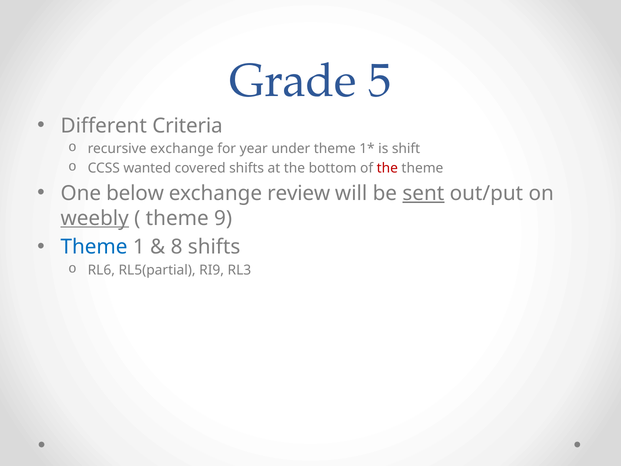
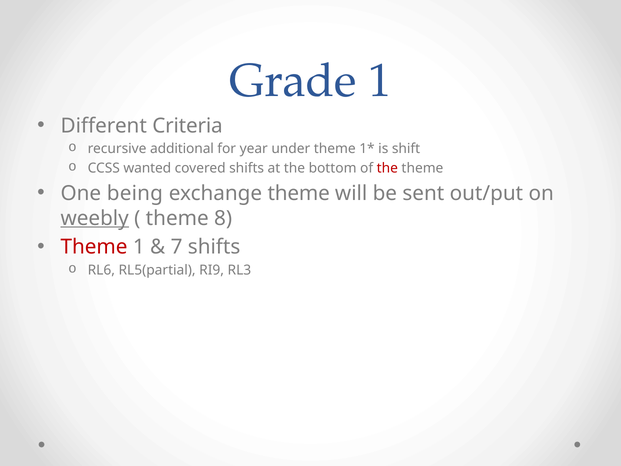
Grade 5: 5 -> 1 (380, 81)
recursive exchange: exchange -> additional (182, 149)
below: below -> being (135, 193)
exchange review: review -> theme (299, 193)
sent underline: present -> none (423, 193)
9: 9 -> 8 (223, 218)
Theme colour: blue -> red (94, 247)
8: 8 -> 7 (177, 247)
